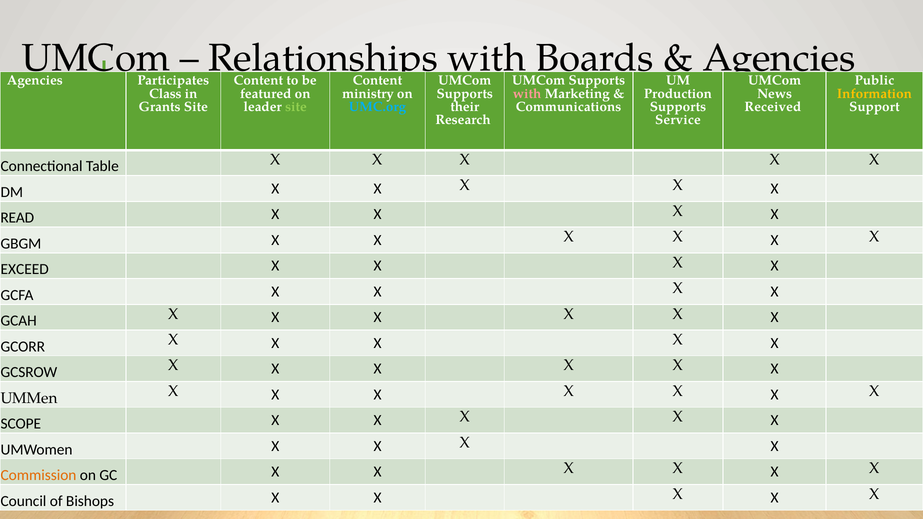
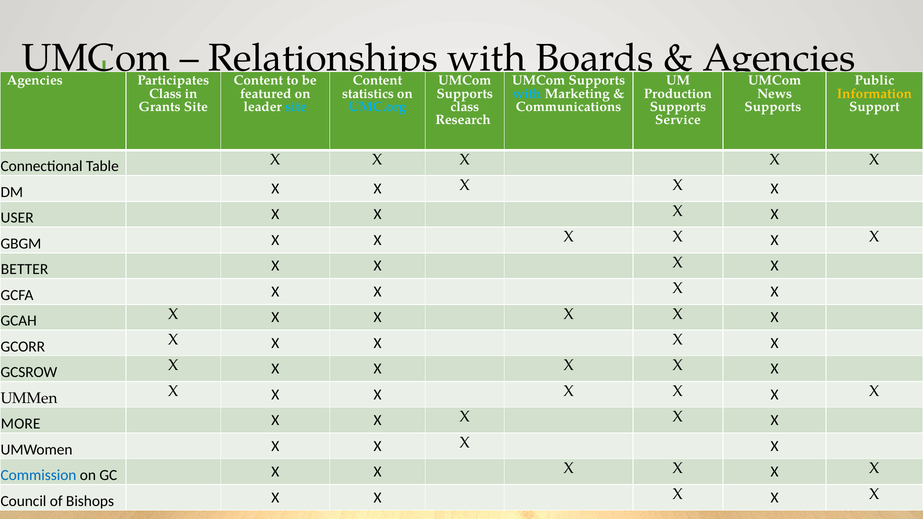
ministry: ministry -> statistics (368, 94)
with colour: pink -> light blue (527, 94)
site colour: light green -> light blue (296, 107)
their: their -> class (465, 107)
Received: Received -> Supports (773, 107)
READ: READ -> USER (17, 218)
EXCEED: EXCEED -> BETTER (25, 269)
SCOPE: SCOPE -> MORE (21, 424)
Commission colour: orange -> blue (38, 476)
